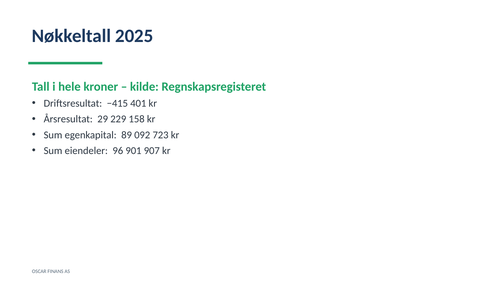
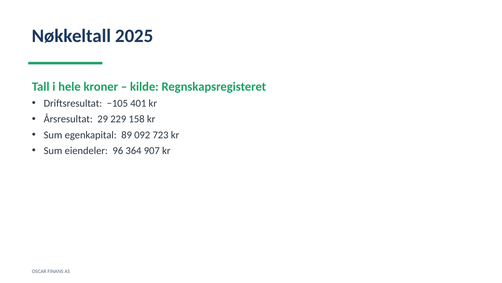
−415: −415 -> −105 (117, 103)
901: 901 -> 364 (133, 150)
